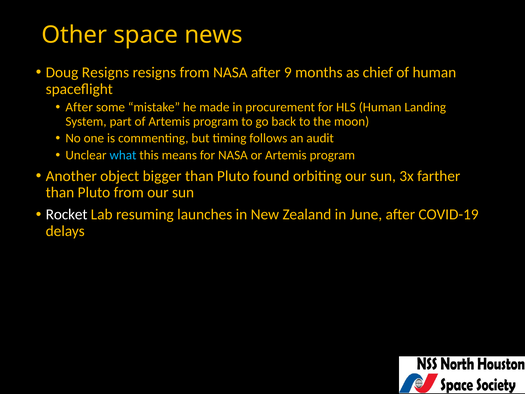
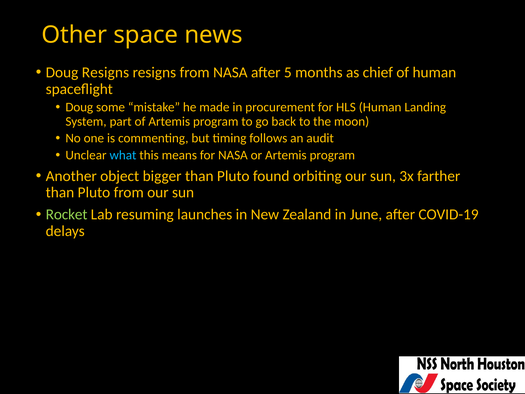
9: 9 -> 5 (288, 72)
After: After -> Doug (79, 107)
Rocket colour: white -> light green (67, 214)
